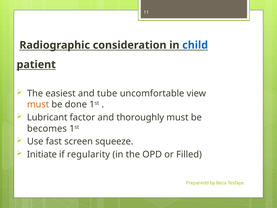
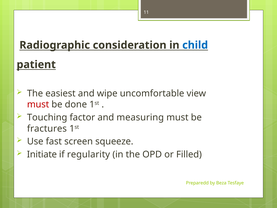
tube: tube -> wipe (107, 93)
must colour: orange -> red (38, 104)
Lubricant: Lubricant -> Touching (47, 117)
thoroughly: thoroughly -> measuring (140, 117)
becomes: becomes -> fractures (47, 128)
